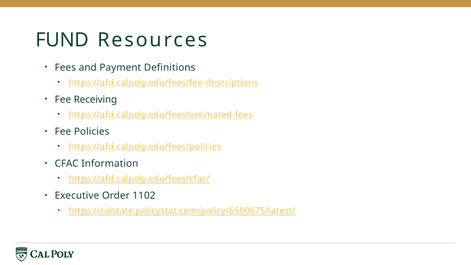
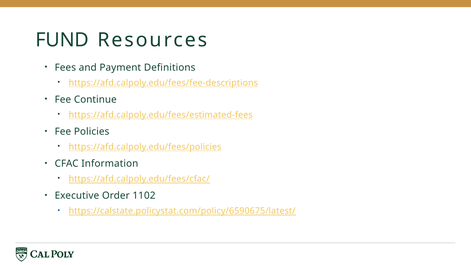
Receiving: Receiving -> Continue (95, 99)
